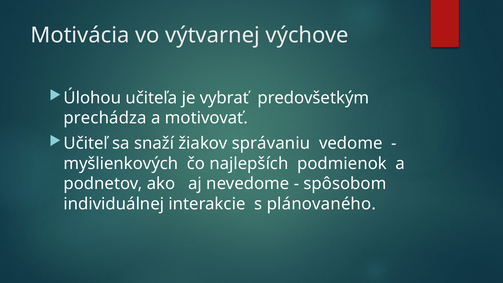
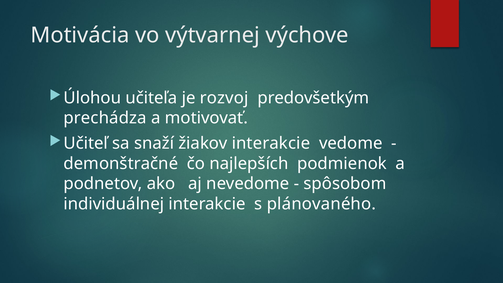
vybrať: vybrať -> rozvoj (224, 98)
žiakov správaniu: správaniu -> interakcie (271, 143)
myšlienkových: myšlienkových -> demonštračné (121, 163)
